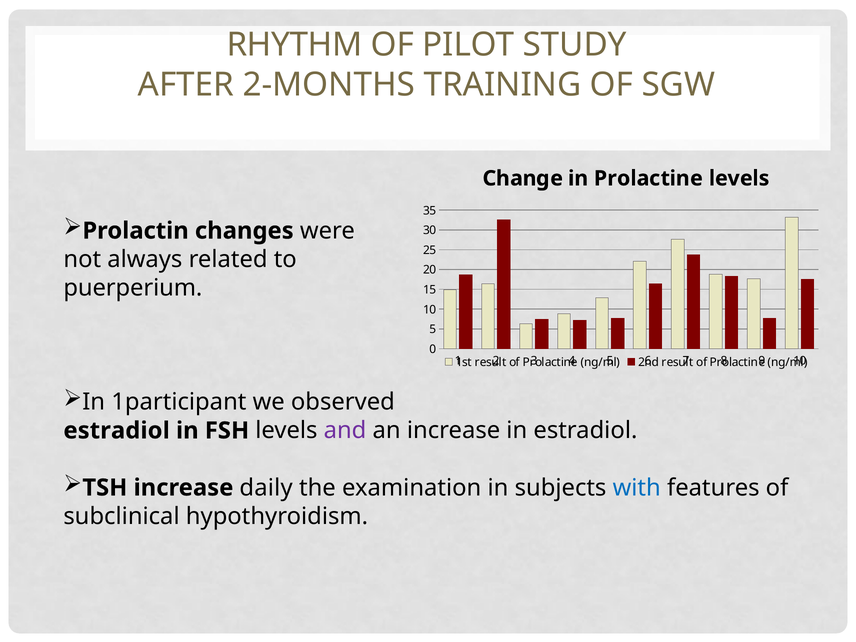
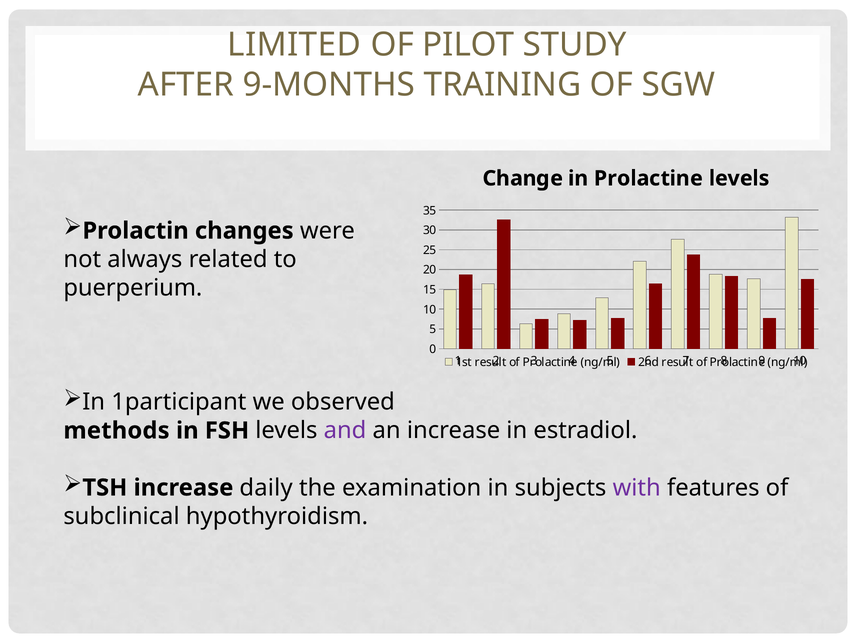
RHYTHM: RHYTHM -> LIMITED (294, 45)
2-MONTHS: 2-MONTHS -> 9-MONTHS (329, 85)
estradiol: estradiol -> methods (117, 431)
with colour: blue -> purple (637, 488)
